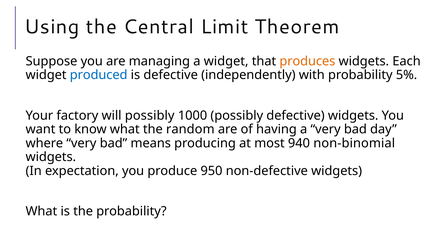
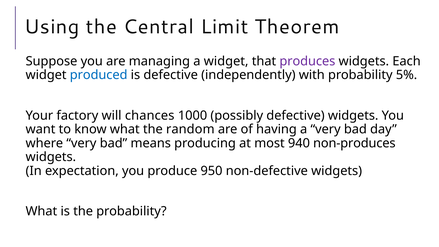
produces colour: orange -> purple (307, 61)
will possibly: possibly -> chances (150, 115)
non-binomial: non-binomial -> non-produces (354, 143)
